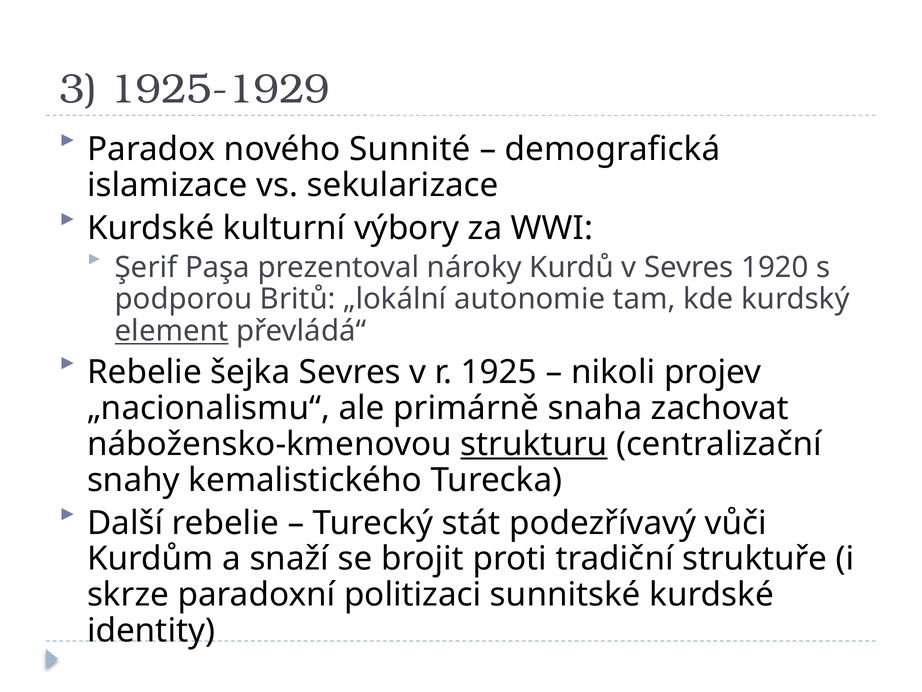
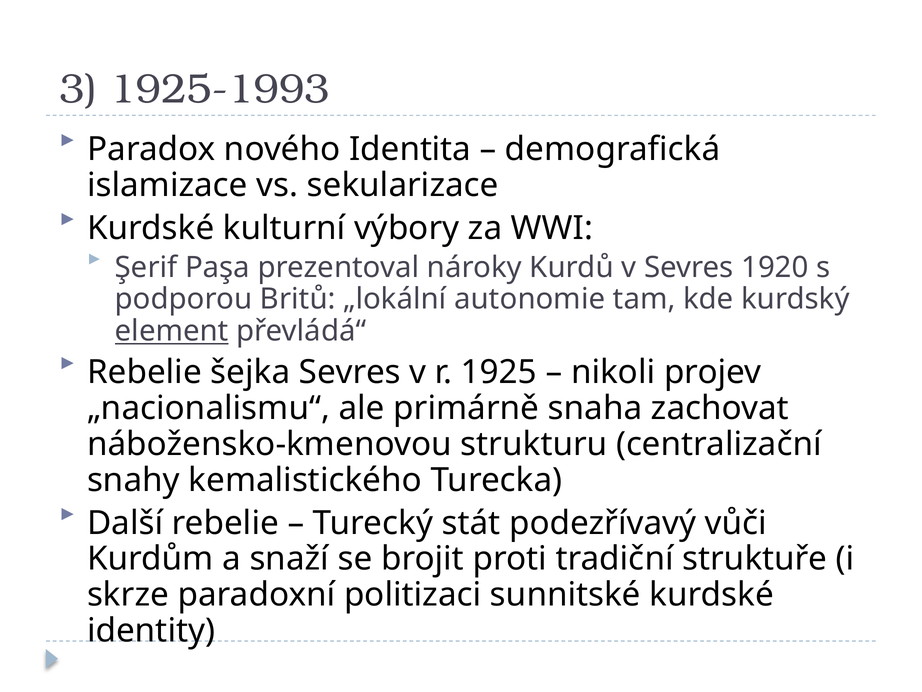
1925-1929: 1925-1929 -> 1925-1993 (220, 89)
Sunnité: Sunnité -> Identita (410, 149)
strukturu underline: present -> none (534, 444)
